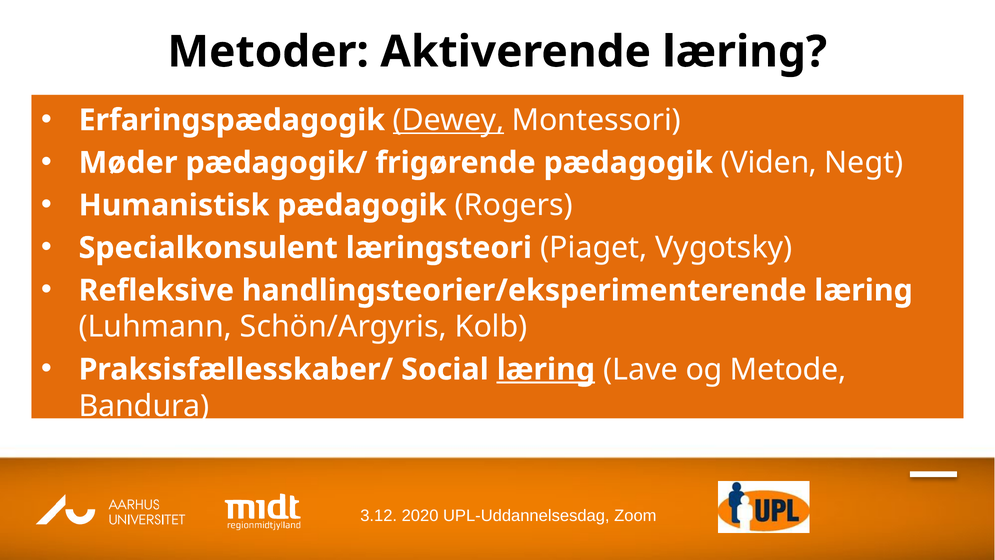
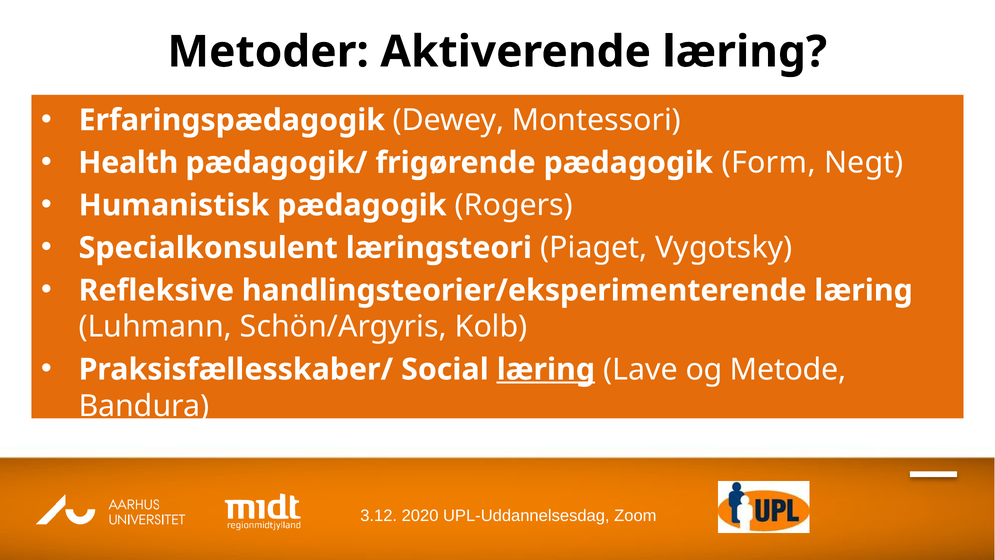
Dewey underline: present -> none (449, 120)
Møder: Møder -> Health (128, 163)
Viden: Viden -> Form (769, 163)
